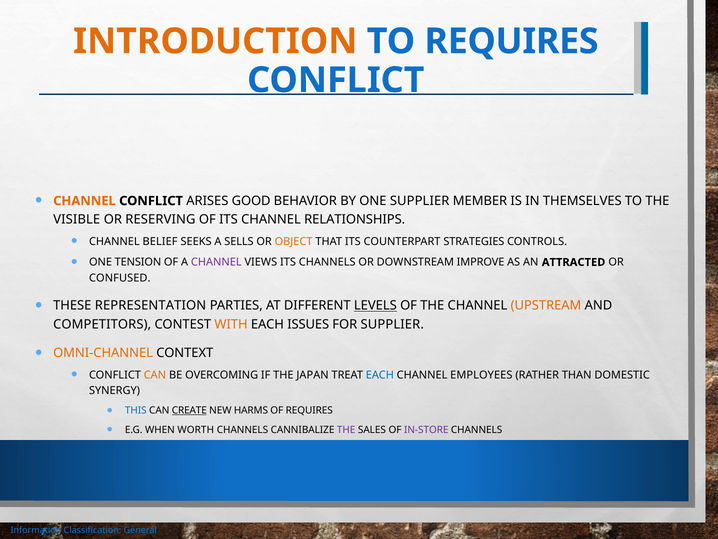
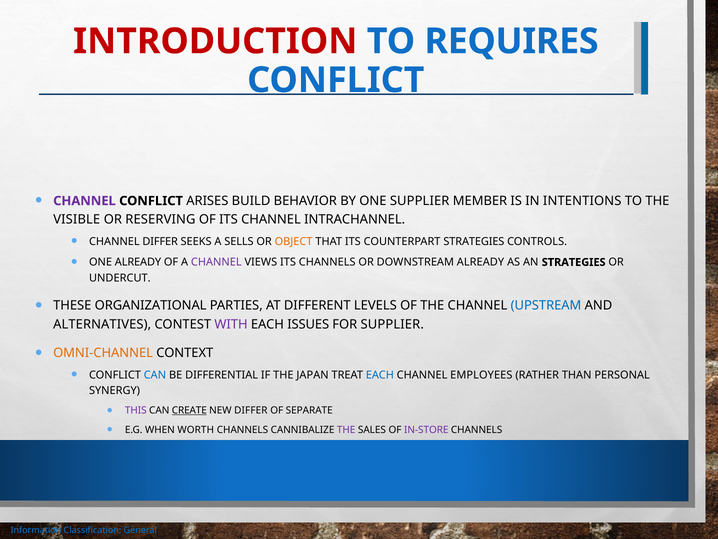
INTRODUCTION colour: orange -> red (215, 41)
CHANNEL colour: orange -> purple (84, 201)
GOOD: GOOD -> BUILD (251, 201)
THEMSELVES: THEMSELVES -> INTENTIONS (582, 201)
RELATIONSHIPS: RELATIONSHIPS -> INTRACHANNEL (355, 219)
CHANNEL BELIEF: BELIEF -> DIFFER (160, 241)
ONE TENSION: TENSION -> ALREADY (138, 262)
DOWNSTREAM IMPROVE: IMPROVE -> ALREADY (480, 262)
AN ATTRACTED: ATTRACTED -> STRATEGIES (574, 262)
CONFUSED: CONFUSED -> UNDERCUT (120, 278)
REPRESENTATION: REPRESENTATION -> ORGANIZATIONAL (151, 305)
LEVELS underline: present -> none (375, 305)
UPSTREAM colour: orange -> blue (546, 305)
COMPETITORS: COMPETITORS -> ALTERNATIVES (102, 324)
WITH colour: orange -> purple (231, 324)
CAN colour: orange -> blue (155, 375)
OVERCOMING: OVERCOMING -> DIFFERENTIAL (222, 375)
DOMESTIC: DOMESTIC -> PERSONAL (622, 375)
THIS colour: blue -> purple (136, 410)
NEW HARMS: HARMS -> DIFFER (251, 410)
OF REQUIRES: REQUIRES -> SEPARATE (309, 410)
